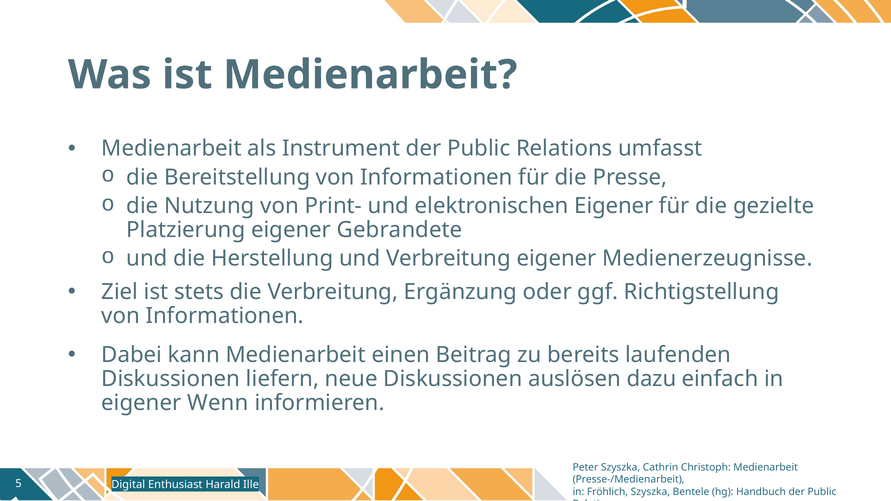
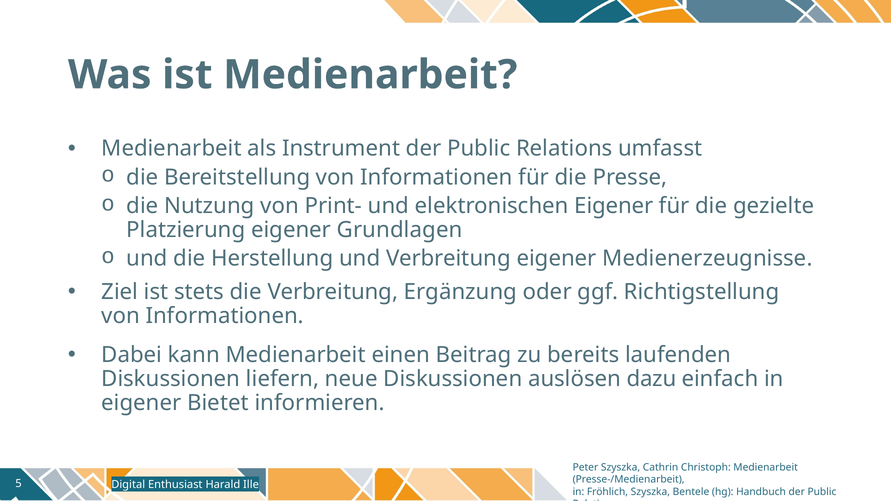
Gebrandete: Gebrandete -> Grundlagen (400, 230)
Wenn: Wenn -> Bietet (218, 403)
